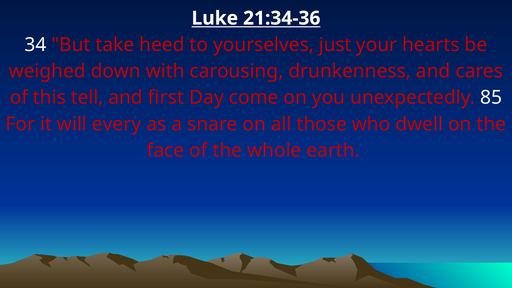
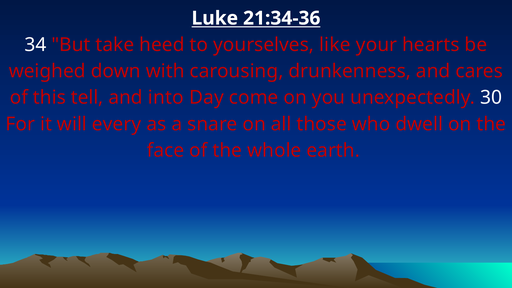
just: just -> like (335, 45)
first: first -> into (166, 98)
85: 85 -> 30 (491, 98)
